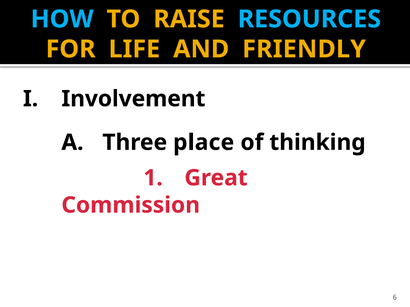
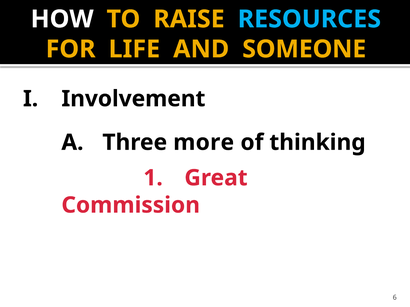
HOW colour: light blue -> white (62, 19)
FRIENDLY: FRIENDLY -> SOMEONE (304, 49)
place: place -> more (204, 143)
